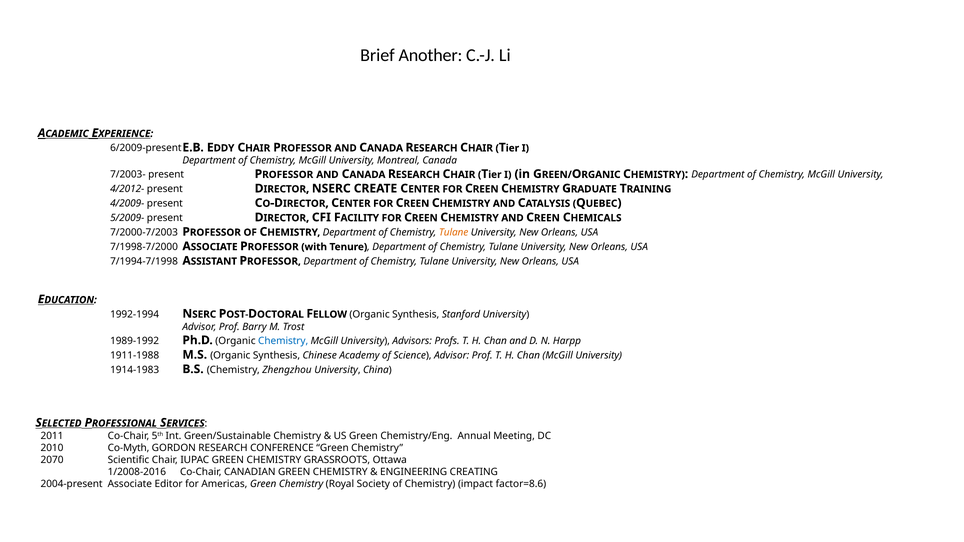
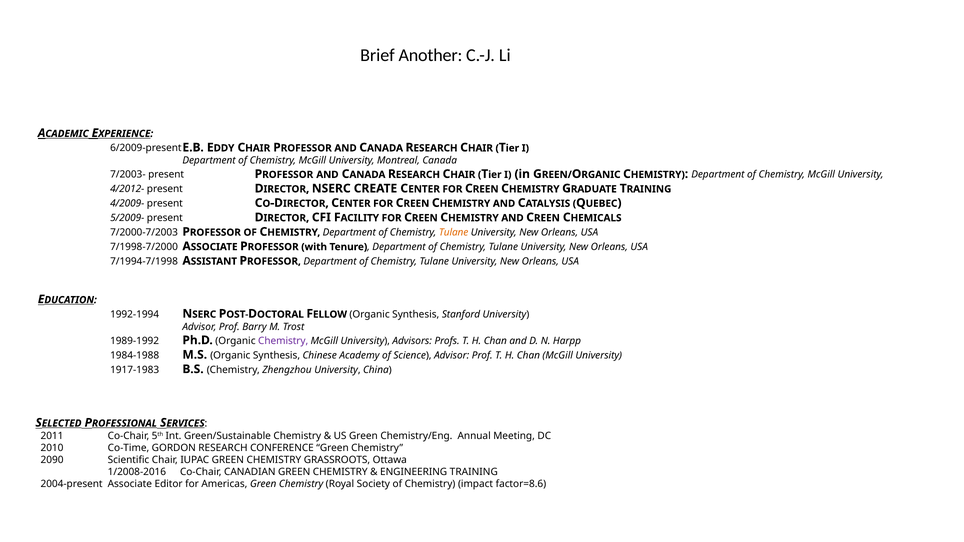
Chemistry colour: blue -> purple (283, 341)
1911-1988: 1911-1988 -> 1984-1988 (135, 356)
1914-1983: 1914-1983 -> 1917-1983 (135, 370)
Co-Myth: Co-Myth -> Co-Time (128, 448)
2070: 2070 -> 2090 (52, 460)
ENGINEERING CREATING: CREATING -> TRAINING (474, 472)
